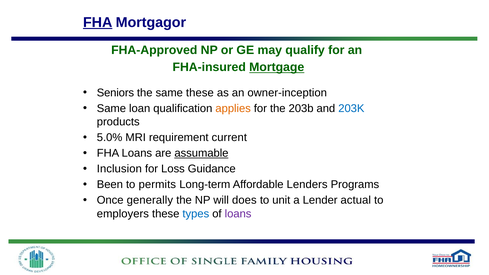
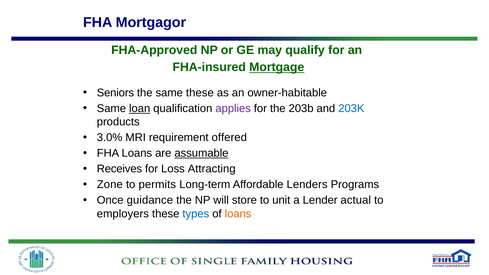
FHA underline: present -> none (98, 22)
owner-inception: owner-inception -> owner-habitable (287, 93)
loan underline: none -> present (140, 108)
applies colour: orange -> purple (233, 108)
5.0%: 5.0% -> 3.0% (110, 138)
current: current -> offered (229, 138)
Inclusion: Inclusion -> Receives (119, 169)
Guidance: Guidance -> Attracting (212, 169)
Been: Been -> Zone (110, 185)
generally: generally -> guidance (150, 200)
does: does -> store (244, 200)
loans colour: purple -> orange (238, 214)
